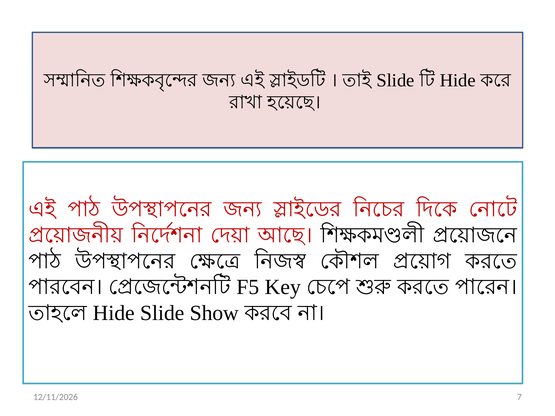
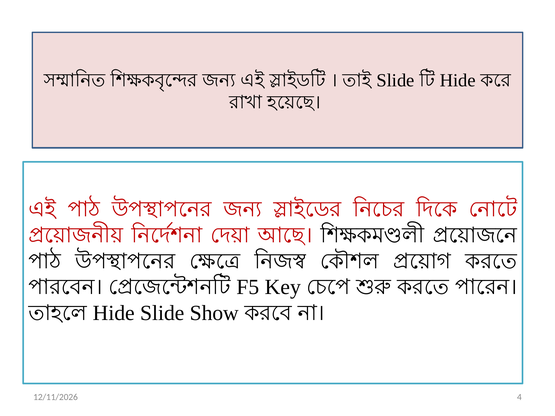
7: 7 -> 4 (519, 397)
